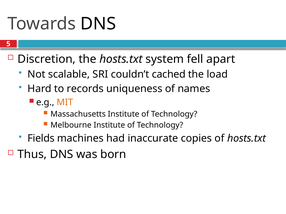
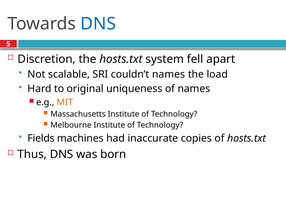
DNS colour: black -> blue (98, 24)
couldn’t cached: cached -> names (169, 74)
records: records -> original (85, 89)
